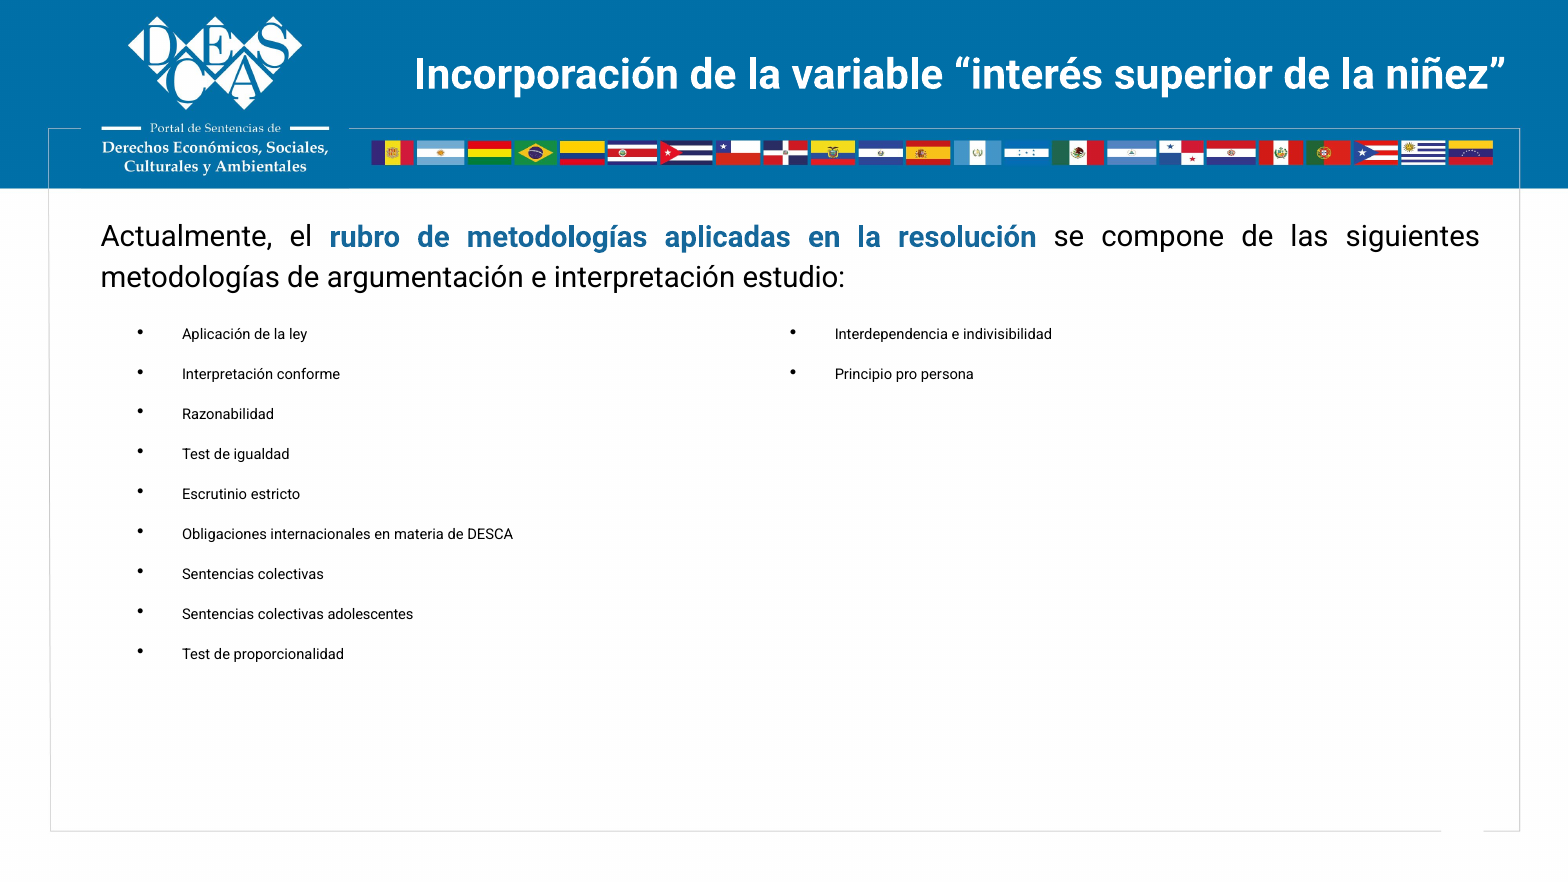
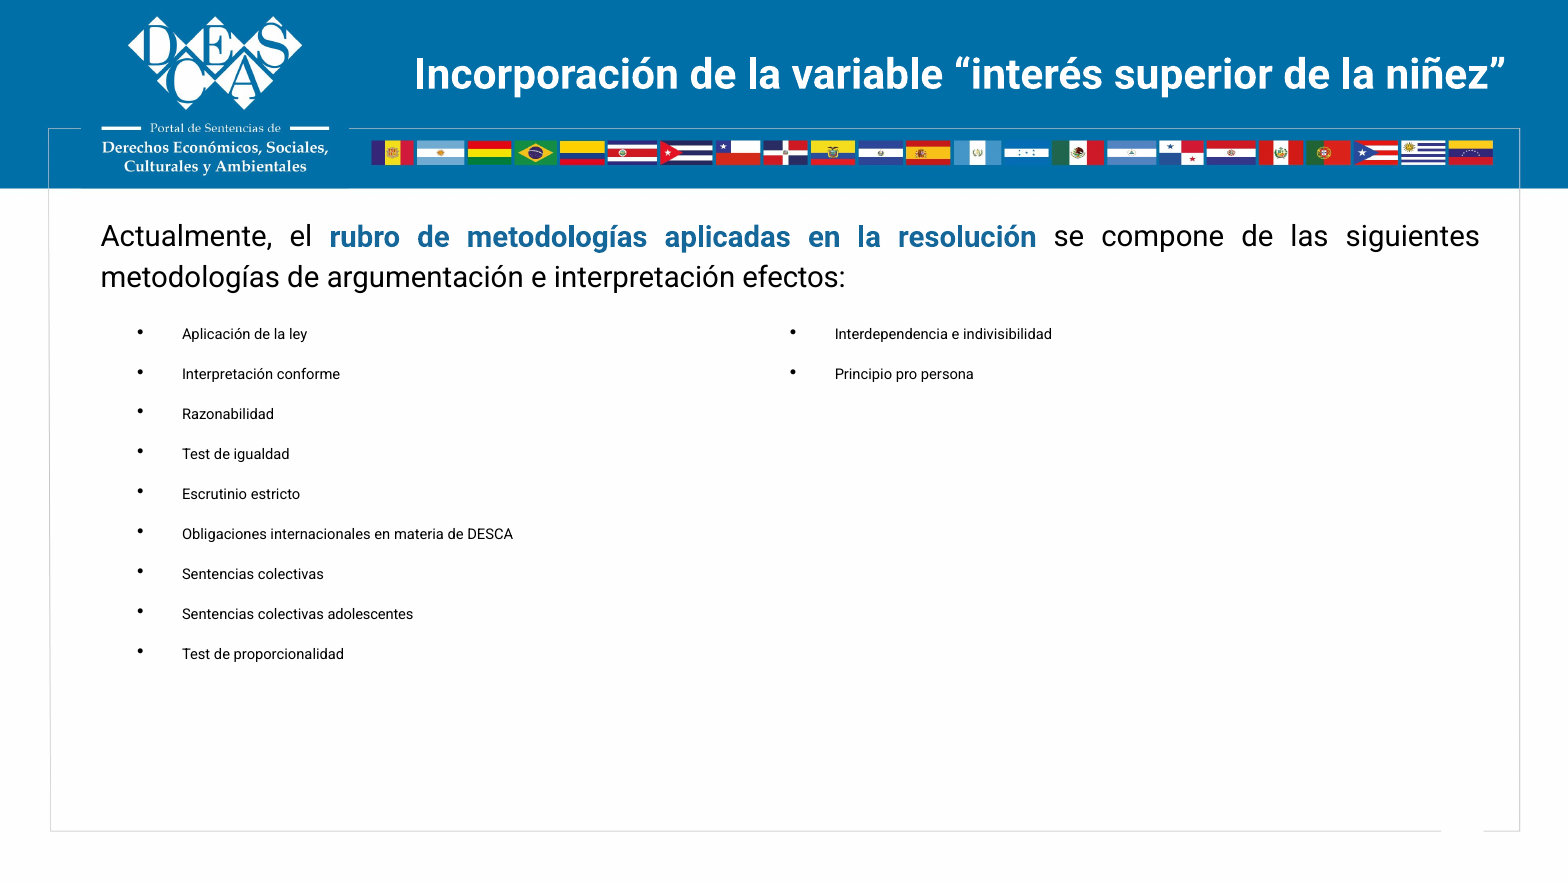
estudio: estudio -> efectos (794, 278)
